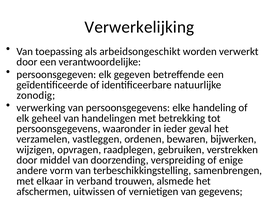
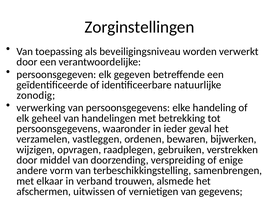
Verwerkelijking: Verwerkelijking -> Zorginstellingen (139, 27)
arbeidsongeschikt: arbeidsongeschikt -> beveiligingsniveau (140, 51)
